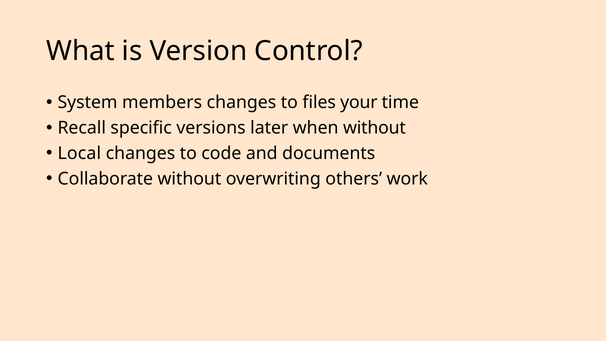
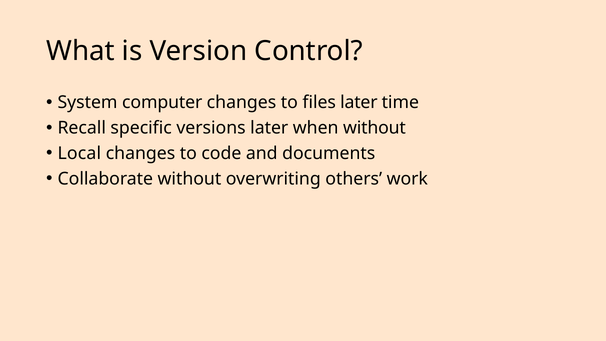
members: members -> computer (162, 102)
files your: your -> later (359, 102)
